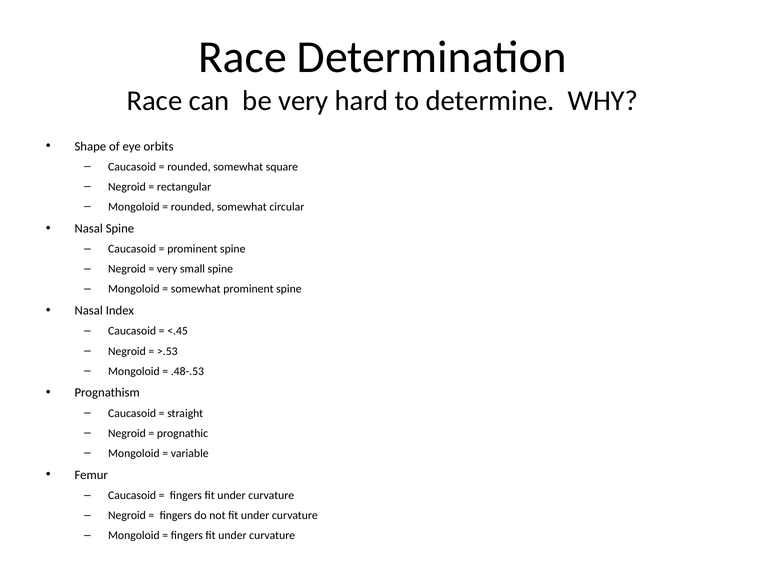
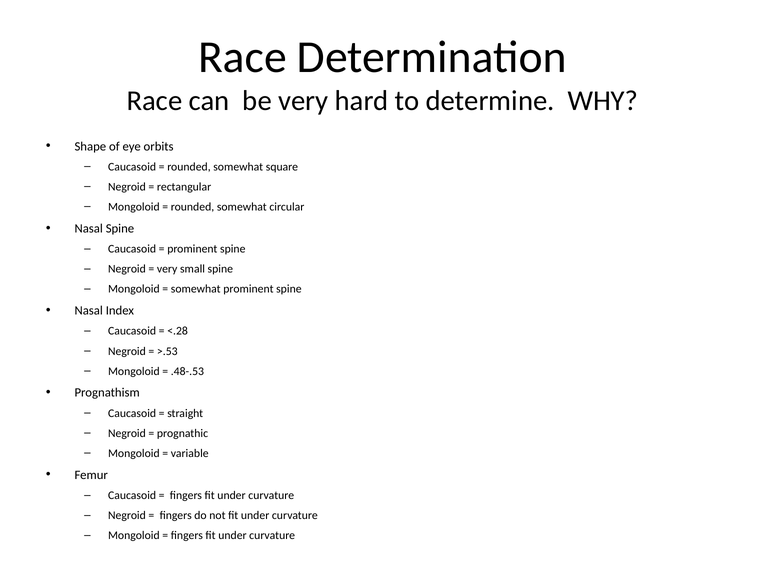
<.45: <.45 -> <.28 (178, 331)
